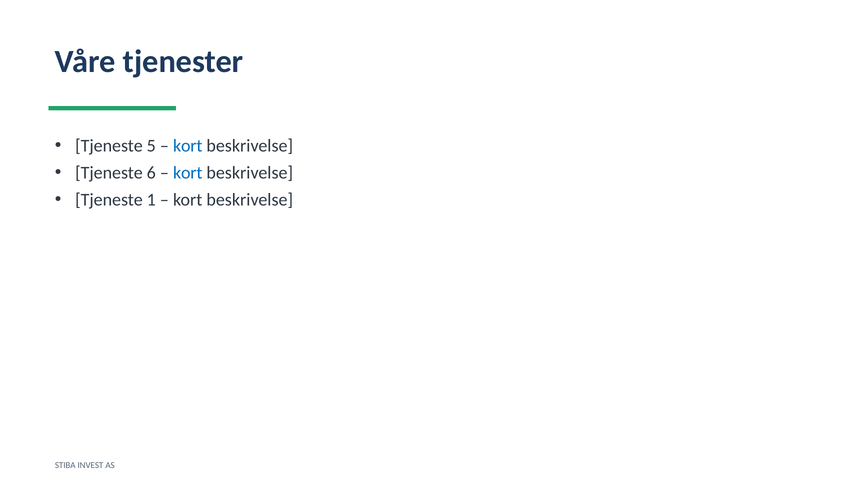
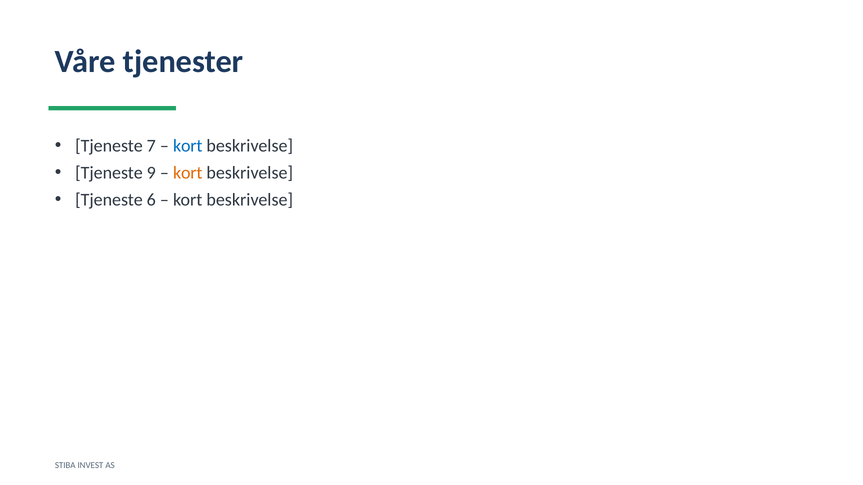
5: 5 -> 7 (151, 146)
6: 6 -> 9 (151, 173)
kort colour: blue -> orange (188, 173)
1: 1 -> 6 (151, 200)
